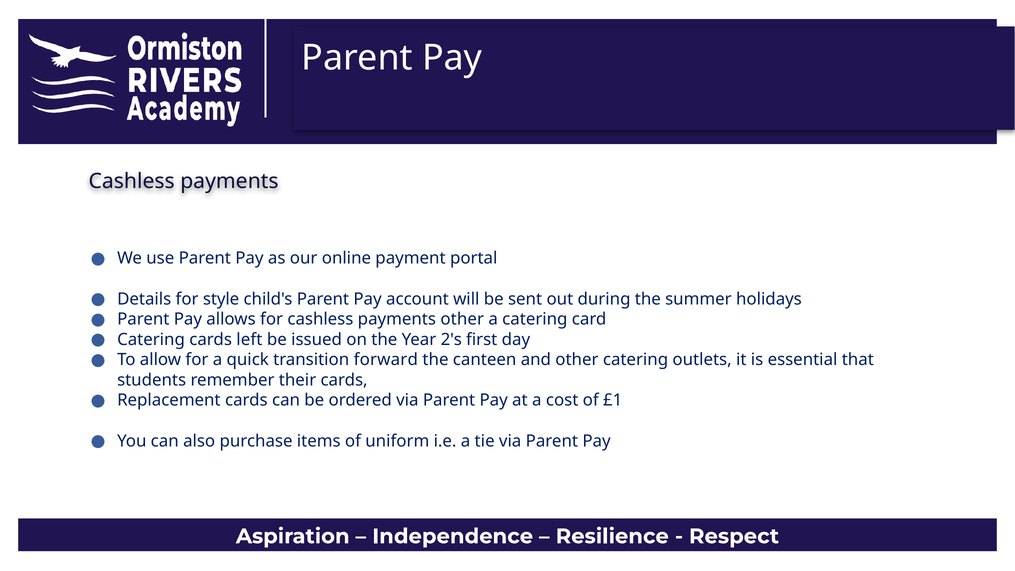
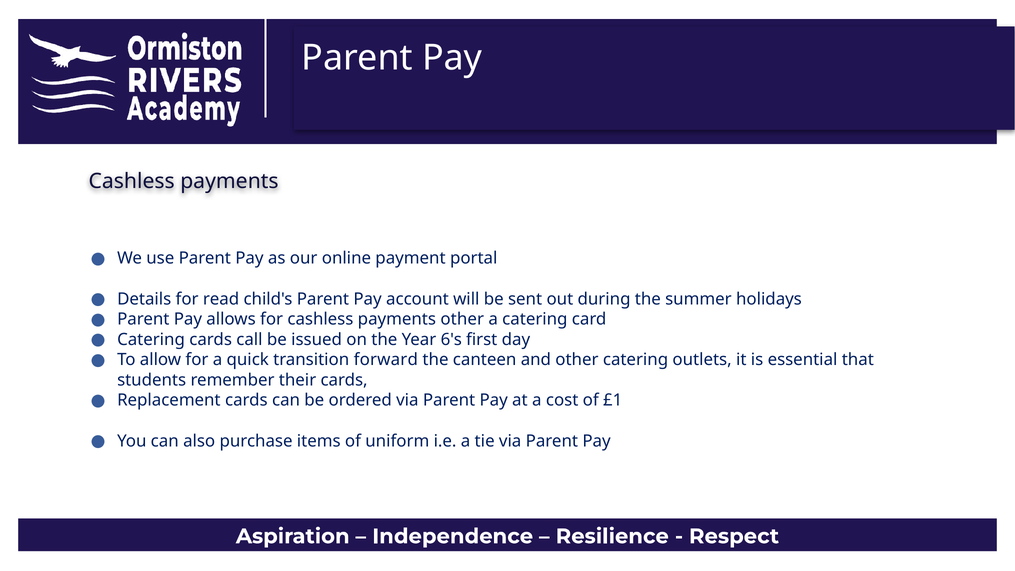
style: style -> read (221, 299)
left: left -> call (249, 339)
2's: 2's -> 6's (451, 339)
